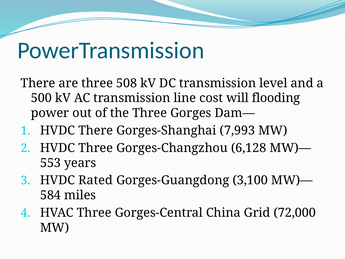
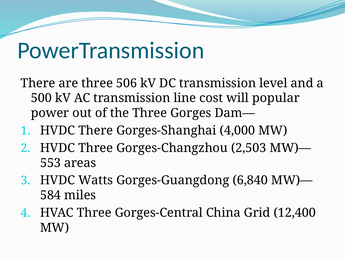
508: 508 -> 506 (127, 83)
flooding: flooding -> popular (276, 98)
7,993: 7,993 -> 4,000 (237, 130)
6,128: 6,128 -> 2,503 (249, 148)
years: years -> areas (80, 163)
Rated: Rated -> Watts (96, 180)
3,100: 3,100 -> 6,840 (250, 180)
72,000: 72,000 -> 12,400 (295, 213)
